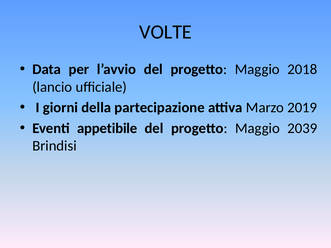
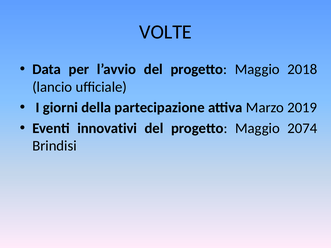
appetibile: appetibile -> innovativi (107, 128)
2039: 2039 -> 2074 (302, 128)
